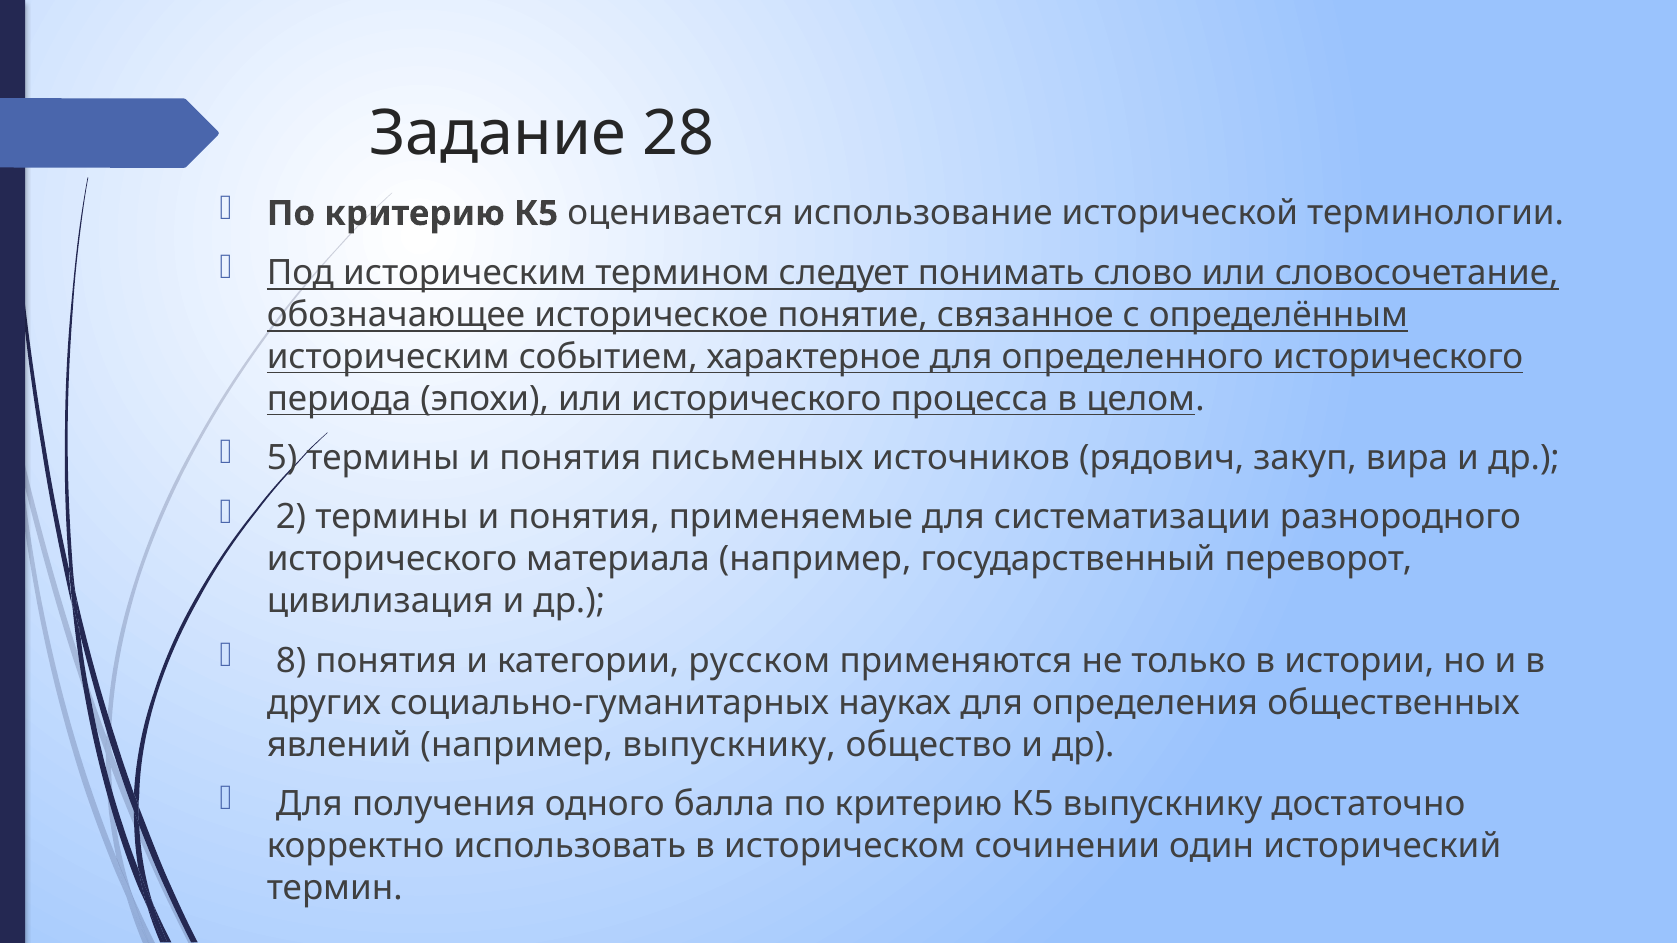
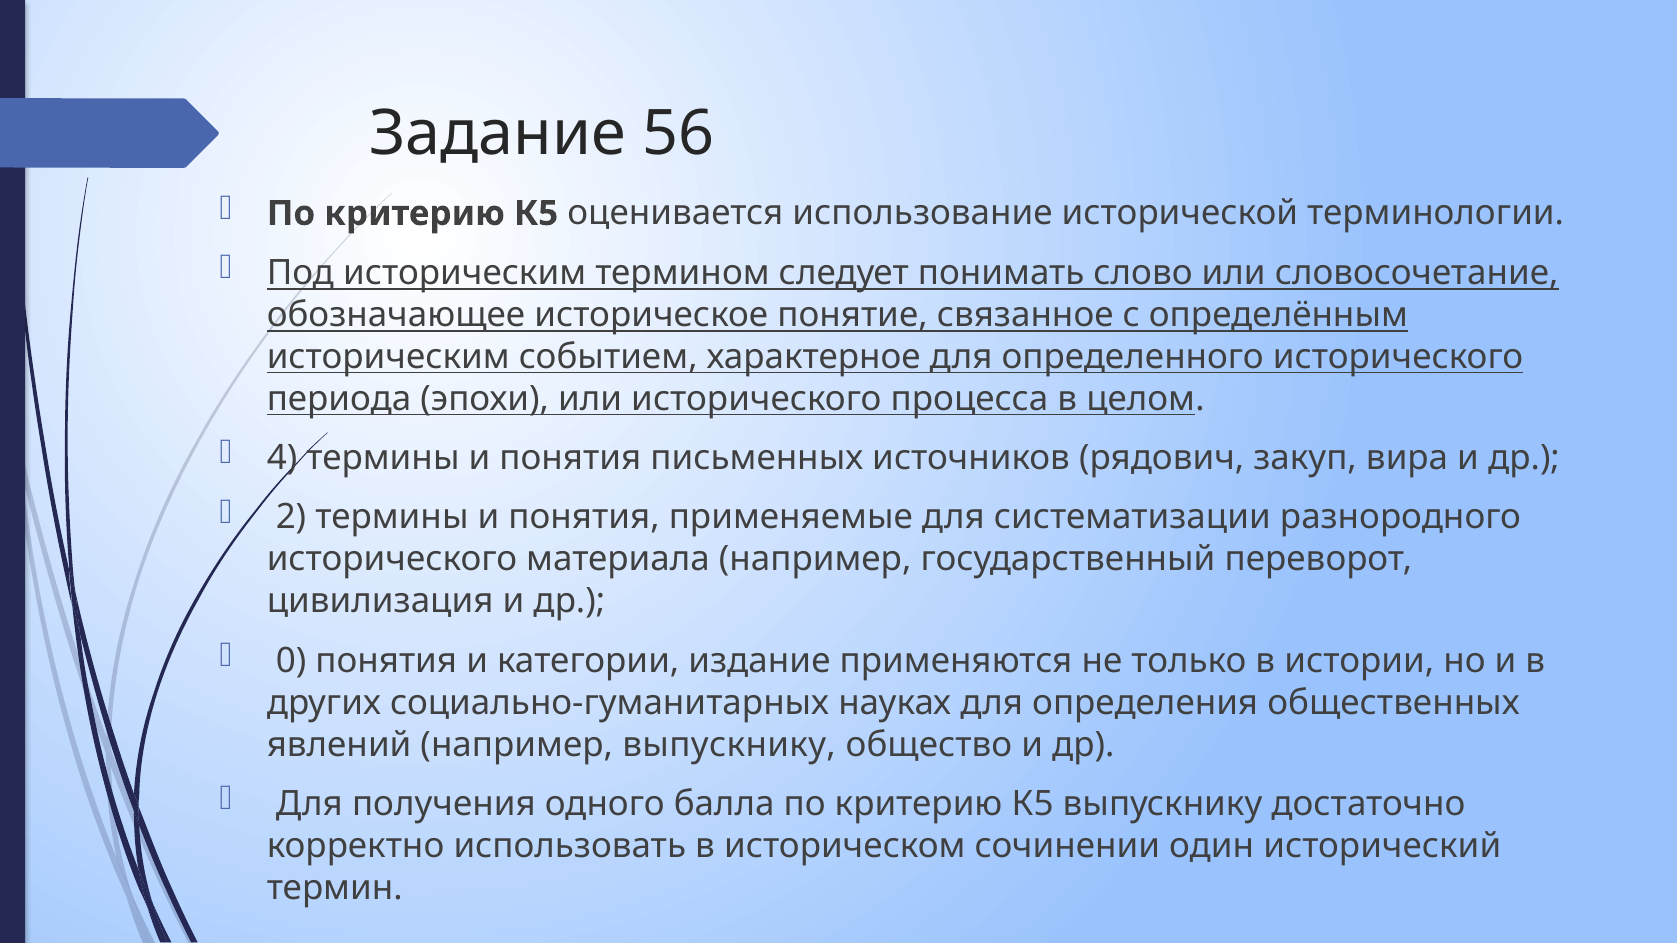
28: 28 -> 56 (678, 134)
5: 5 -> 4 (282, 458)
8: 8 -> 0 (291, 661)
русском: русском -> издание (759, 661)
